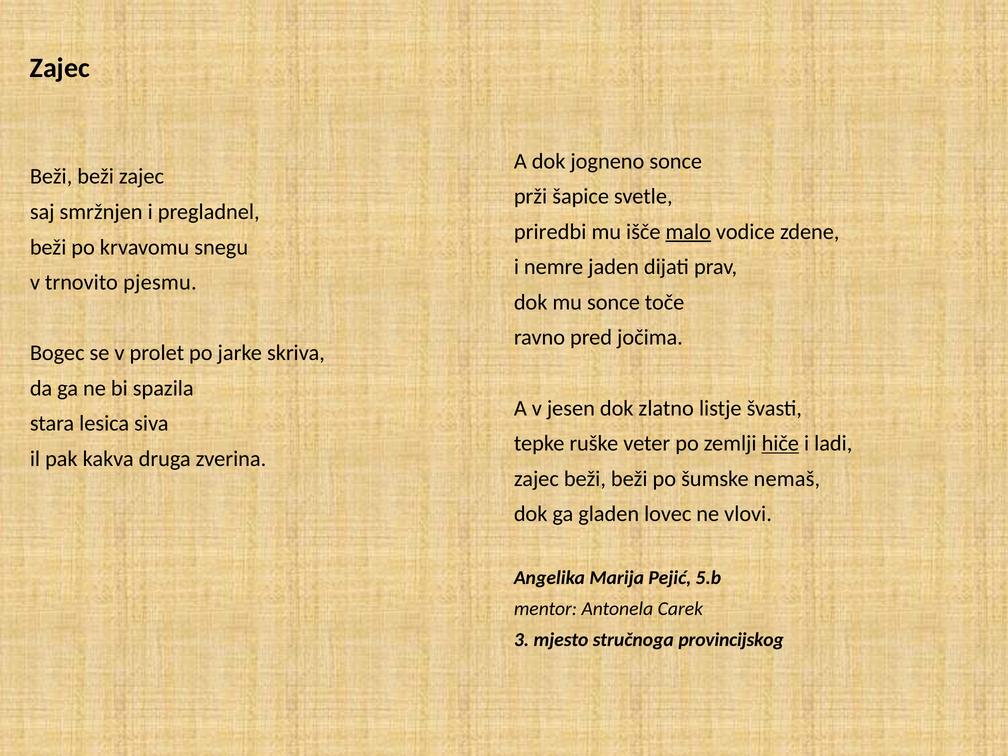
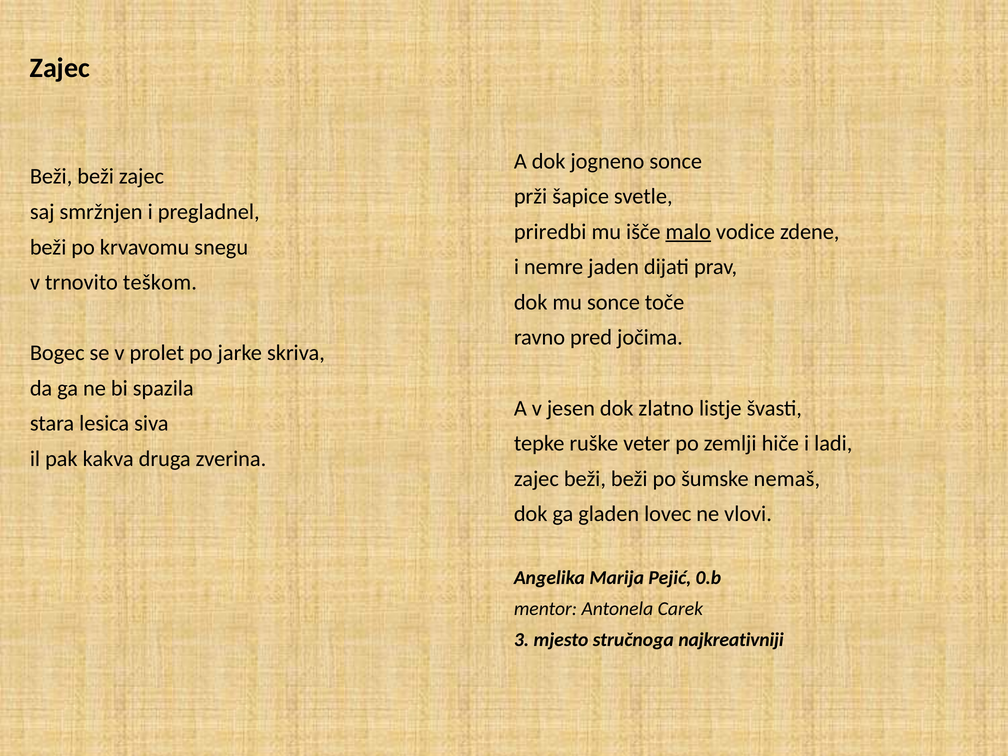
pjesmu: pjesmu -> teškom (160, 282)
hiče underline: present -> none (780, 443)
5.b: 5.b -> 0.b (708, 578)
provincijskog: provincijskog -> najkreativniji (731, 640)
